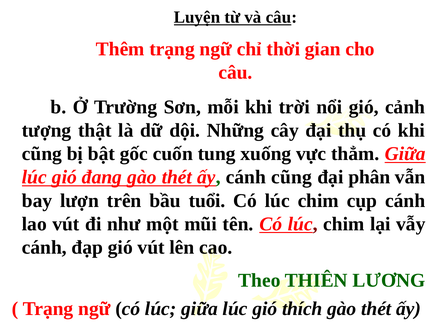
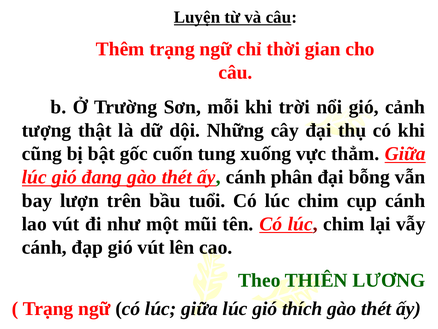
cánh cũng: cũng -> phân (292, 177)
phân: phân -> bỗng (369, 177)
